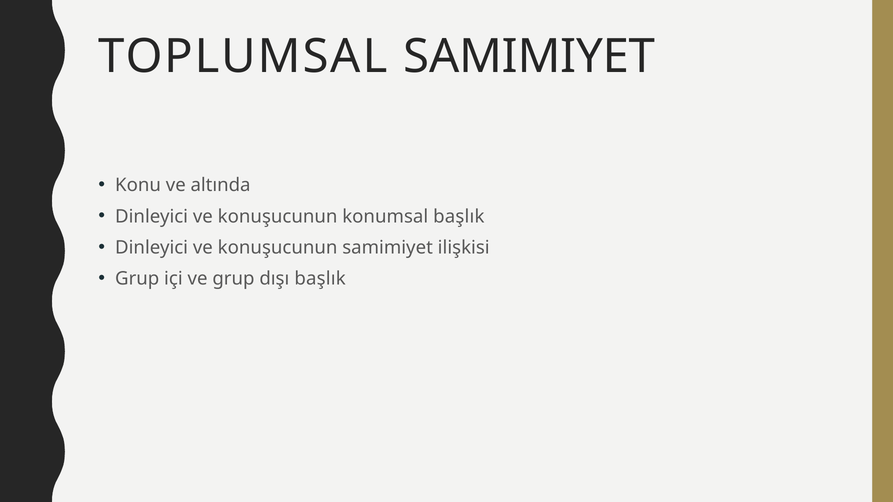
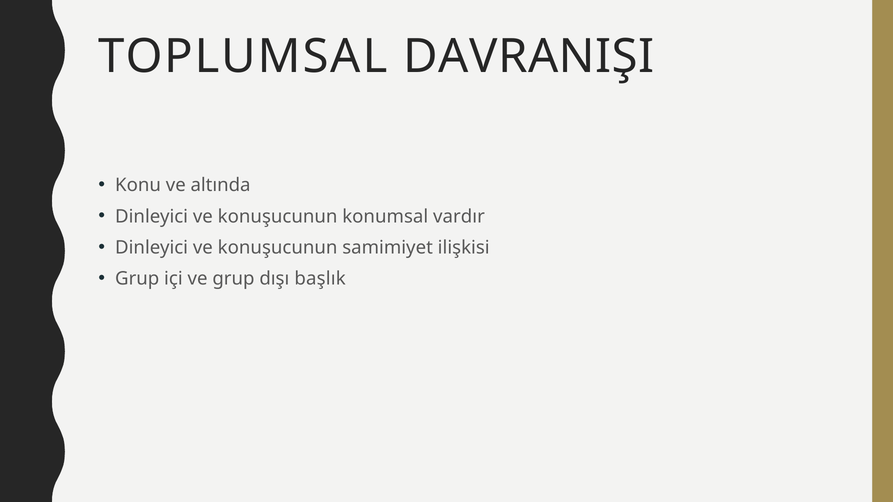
TOPLUMSAL SAMIMIYET: SAMIMIYET -> DAVRANIŞI (529, 57)
konumsal başlık: başlık -> vardır (459, 217)
